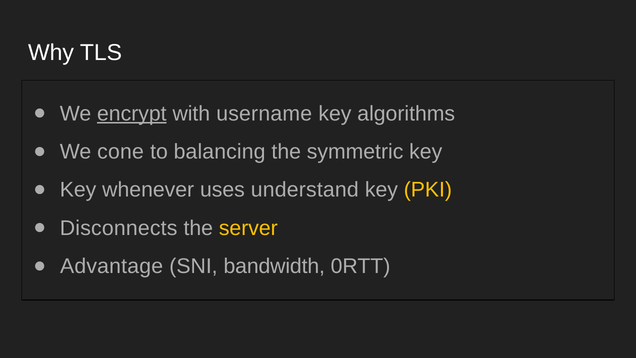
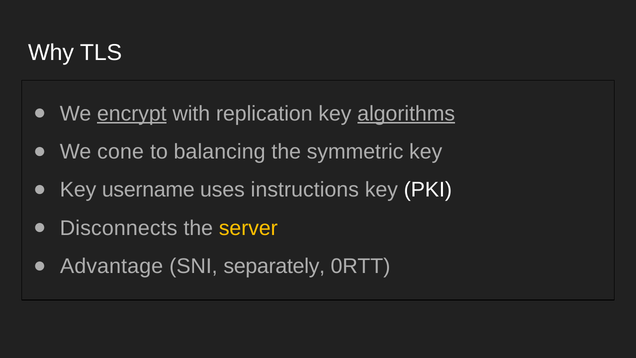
username: username -> replication (264, 113)
algorithms underline: none -> present (406, 113)
whenever: whenever -> username (148, 190)
understand: understand -> instructions (305, 190)
PKI colour: yellow -> white (428, 190)
bandwidth: bandwidth -> separately (274, 266)
